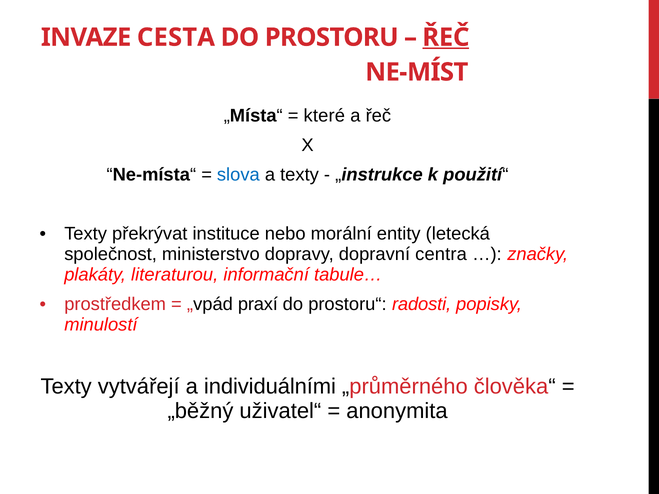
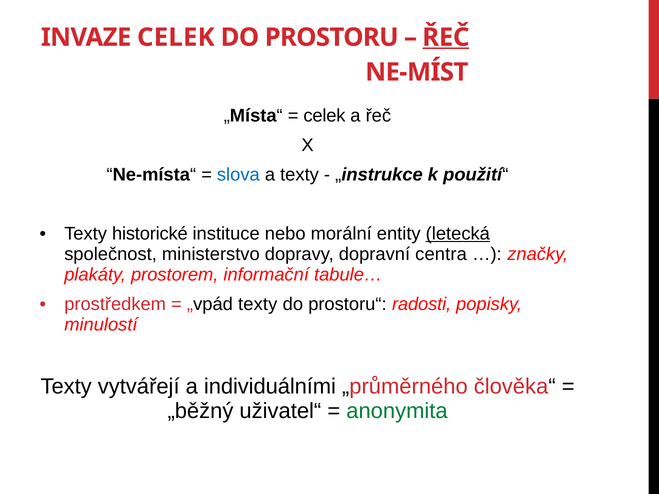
INVAZE CESTA: CESTA -> CELEK (176, 37)
které: které -> celek (324, 116)
překrývat: překrývat -> historické (150, 234)
letecká underline: none -> present (458, 234)
literaturou: literaturou -> prostorem (175, 275)
„vpád praxí: praxí -> texty (258, 304)
anonymita colour: black -> green (397, 411)
